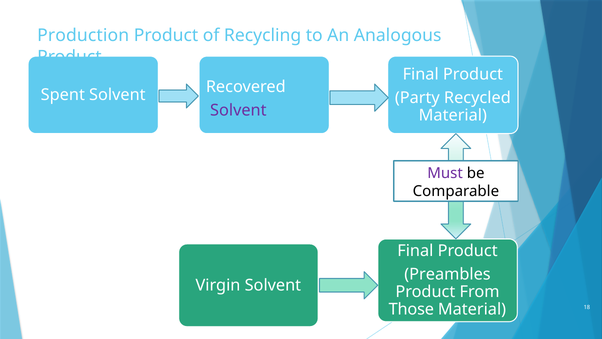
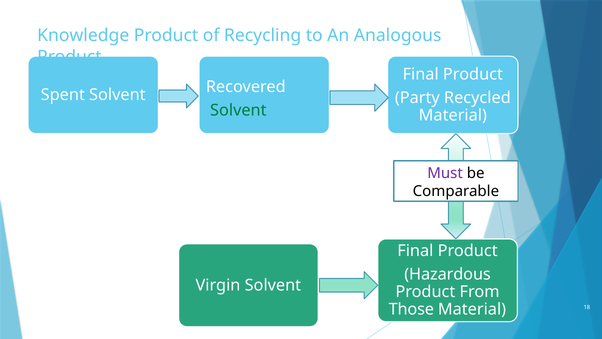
Production: Production -> Knowledge (83, 36)
Solvent colour: purple -> green (238, 110)
Preambles: Preambles -> Hazardous (448, 274)
